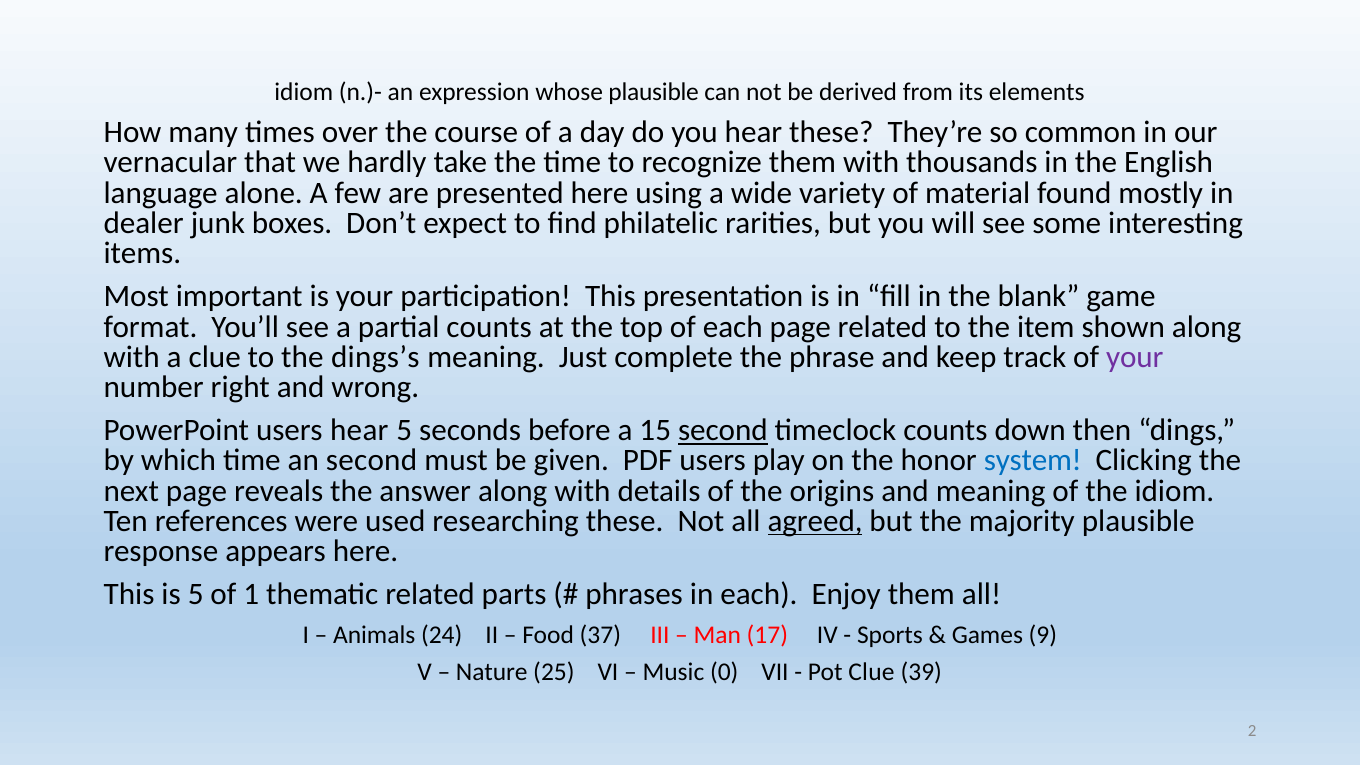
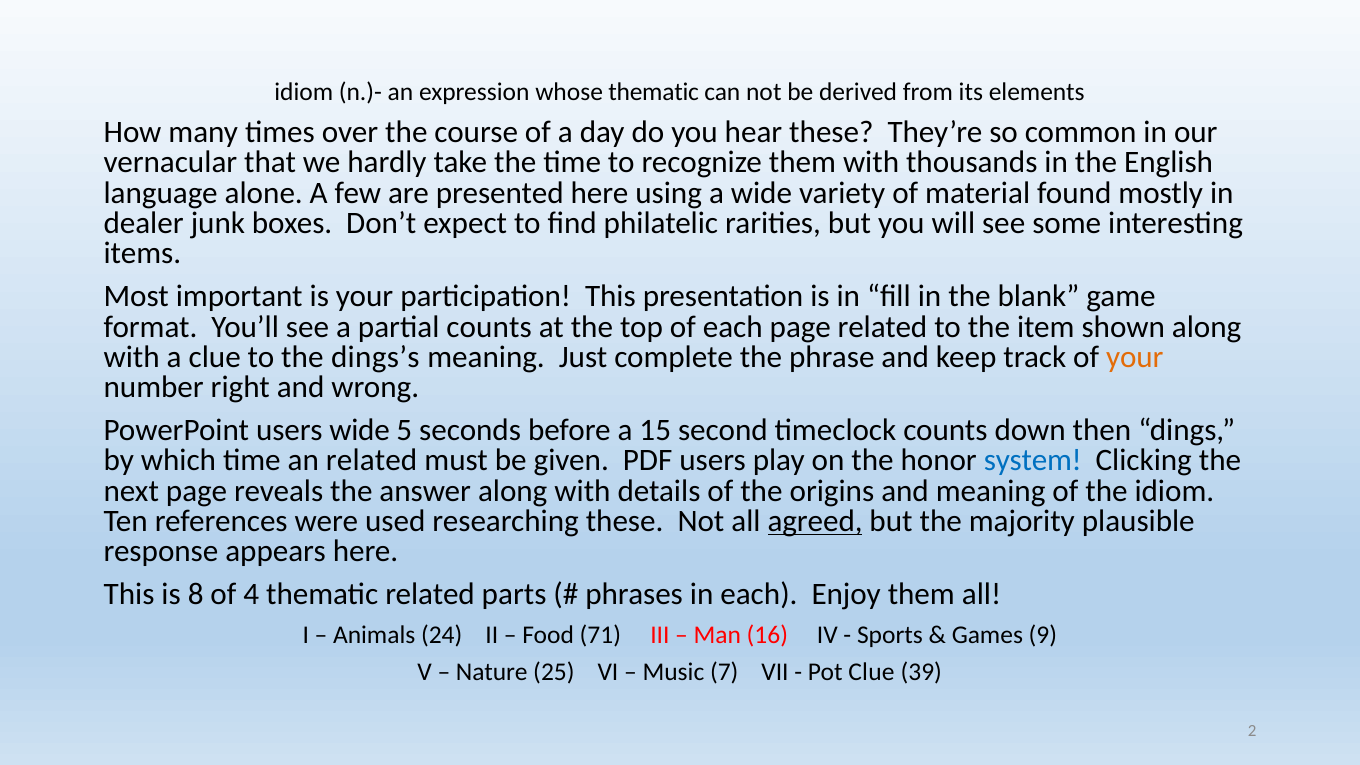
whose plausible: plausible -> thematic (654, 92)
your colour: purple -> orange (1135, 357)
users hear: hear -> wide (360, 430)
second underline: present -> none (723, 430)
an second: second -> related (372, 461)
is 5: 5 -> 8 (196, 594)
1: 1 -> 4 (251, 594)
37: 37 -> 71 (600, 635)
17: 17 -> 16 (767, 635)
0: 0 -> 7 (724, 672)
